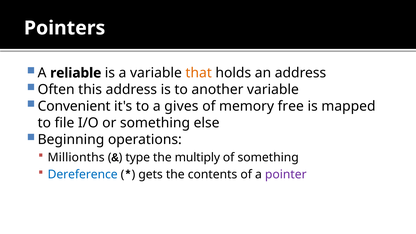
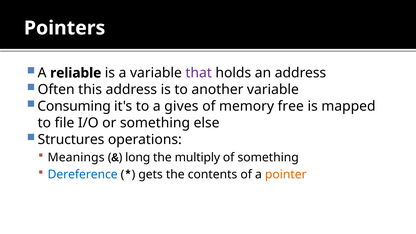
that colour: orange -> purple (199, 73)
Convenient: Convenient -> Consuming (74, 106)
Beginning: Beginning -> Structures (71, 140)
Millionths: Millionths -> Meanings (76, 157)
type: type -> long (138, 157)
pointer colour: purple -> orange (286, 174)
